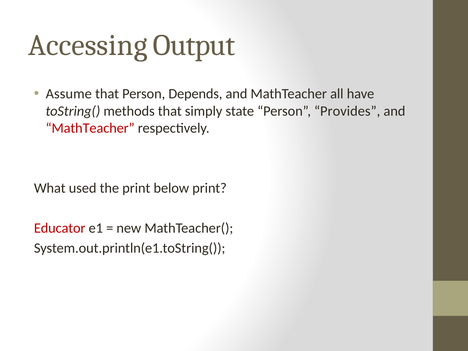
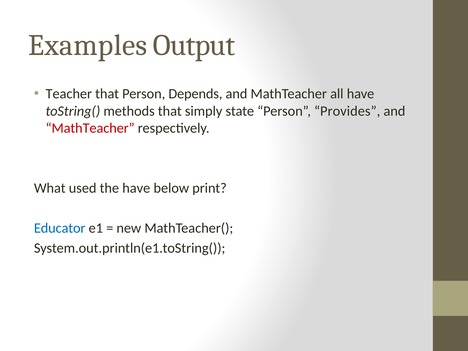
Accessing: Accessing -> Examples (88, 45)
Assume: Assume -> Teacher (69, 94)
the print: print -> have (136, 188)
Educator colour: red -> blue (60, 228)
